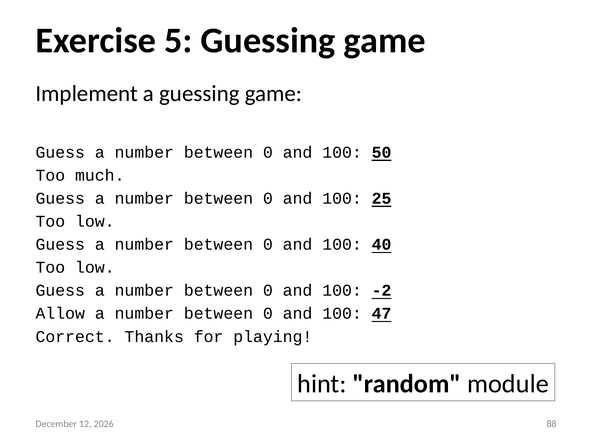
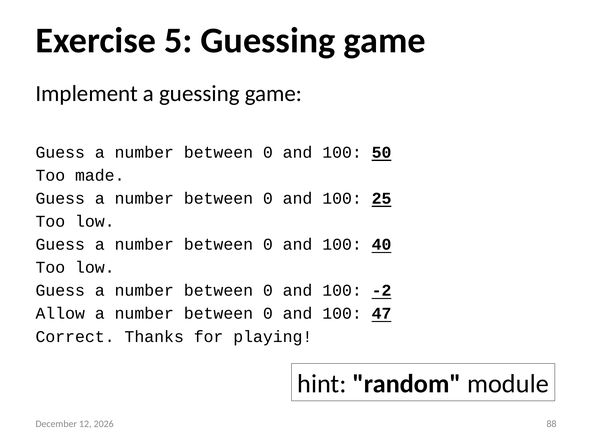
much: much -> made (100, 175)
